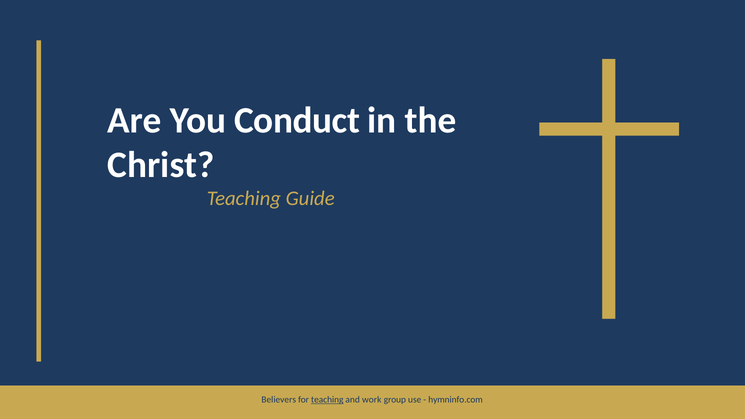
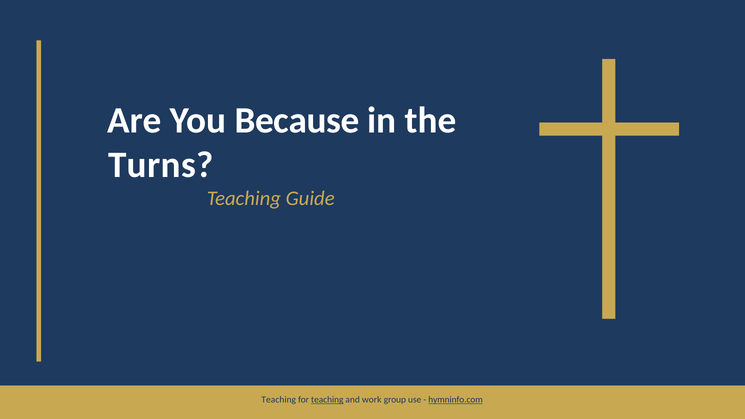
Conduct: Conduct -> Because (297, 120)
Christ: Christ -> Turns (161, 165)
Believers: Believers -> Teaching (279, 400)
hymninfo.com underline: none -> present (456, 400)
